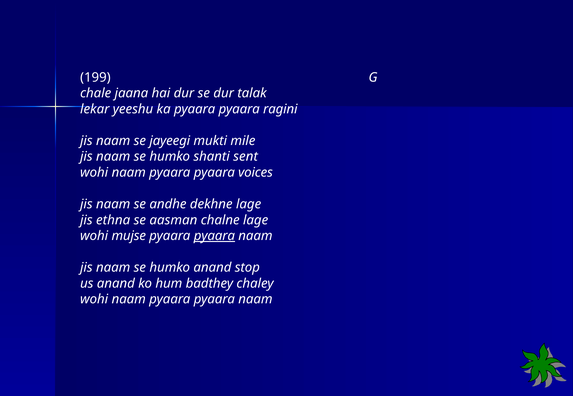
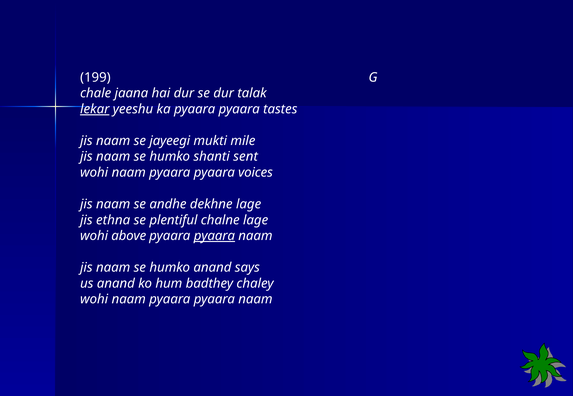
lekar underline: none -> present (95, 109)
ragini: ragini -> tastes (280, 109)
aasman: aasman -> plentiful (173, 220)
mujse: mujse -> above (129, 236)
stop: stop -> says (247, 268)
